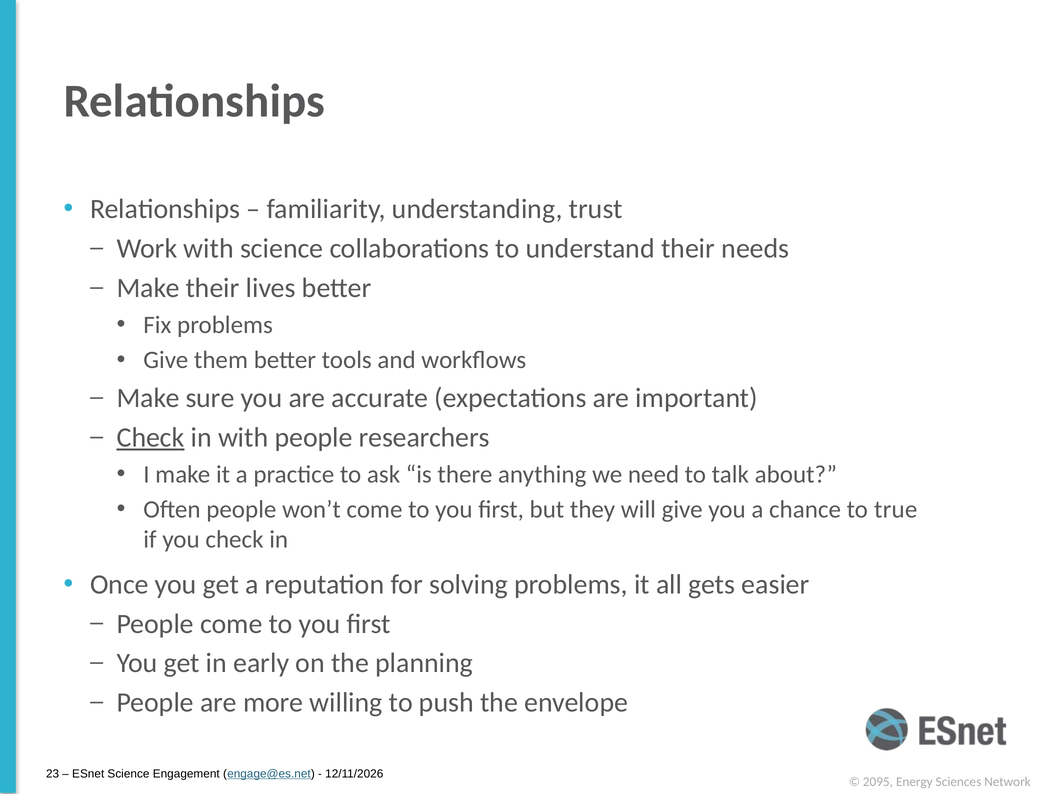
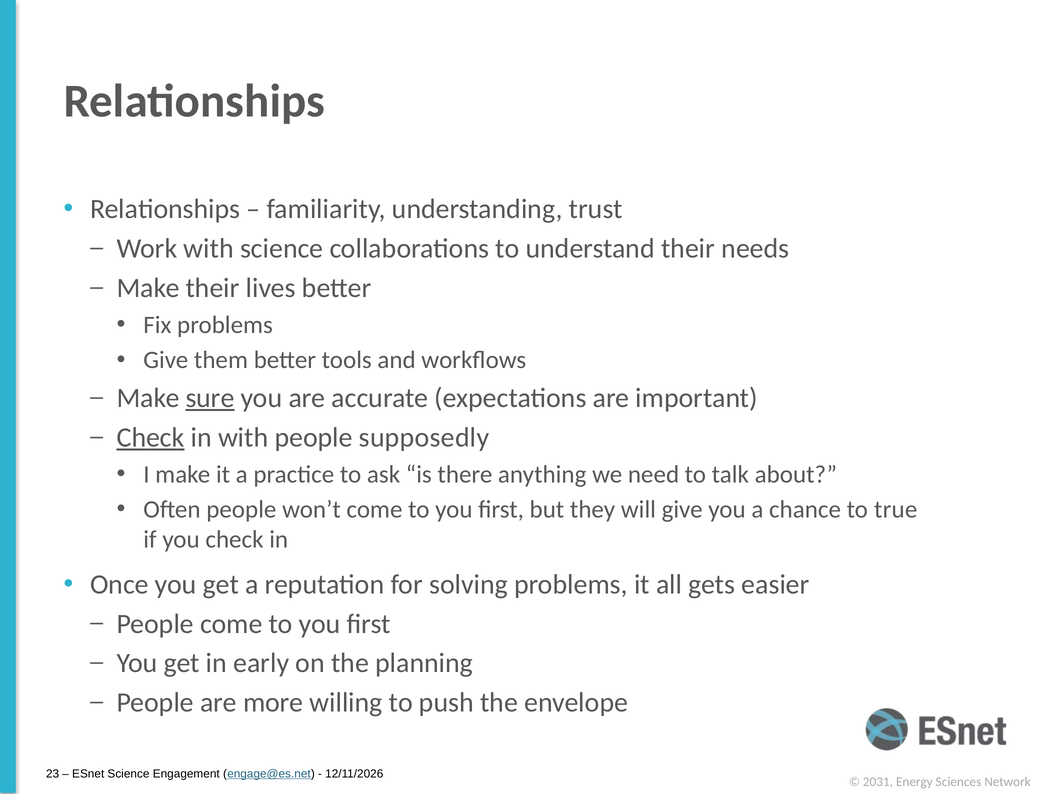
sure underline: none -> present (210, 398)
researchers: researchers -> supposedly (424, 438)
2095: 2095 -> 2031 (878, 782)
